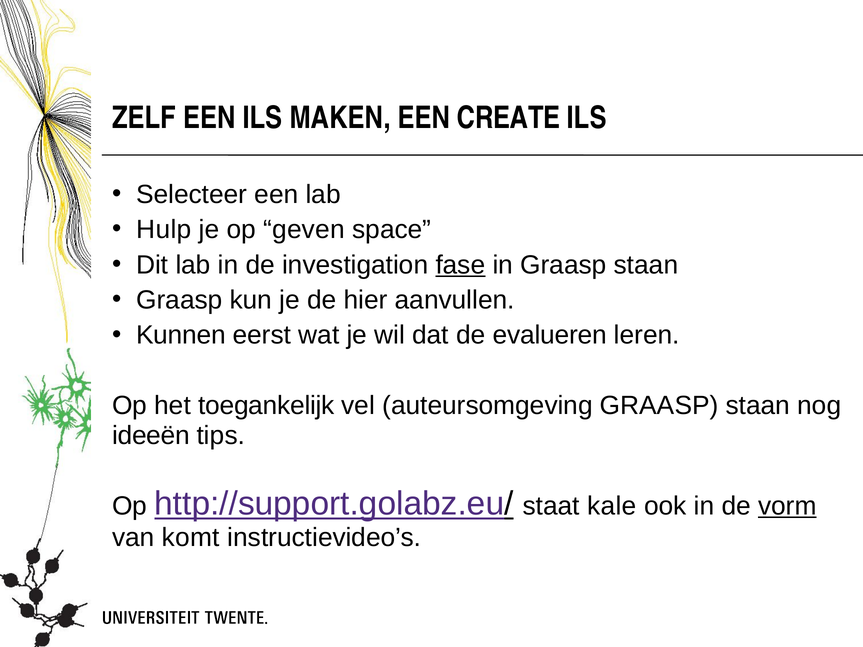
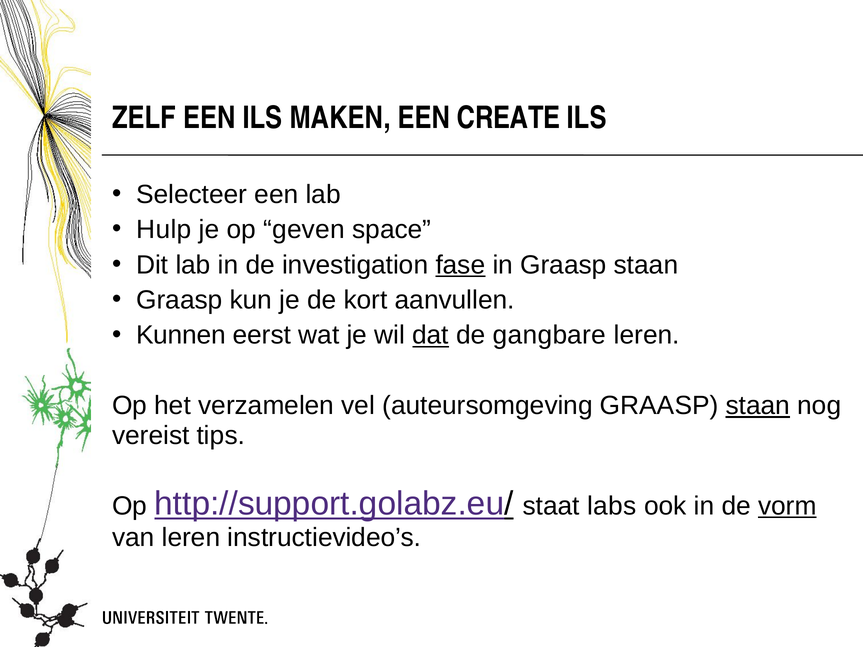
hier: hier -> kort (366, 300)
dat underline: none -> present (431, 335)
evalueren: evalueren -> gangbare (549, 335)
toegankelijk: toegankelijk -> verzamelen (266, 406)
staan underline: none -> present (758, 406)
ideeën: ideeën -> vereist (151, 436)
kale: kale -> labs (612, 506)
van komt: komt -> leren (191, 538)
